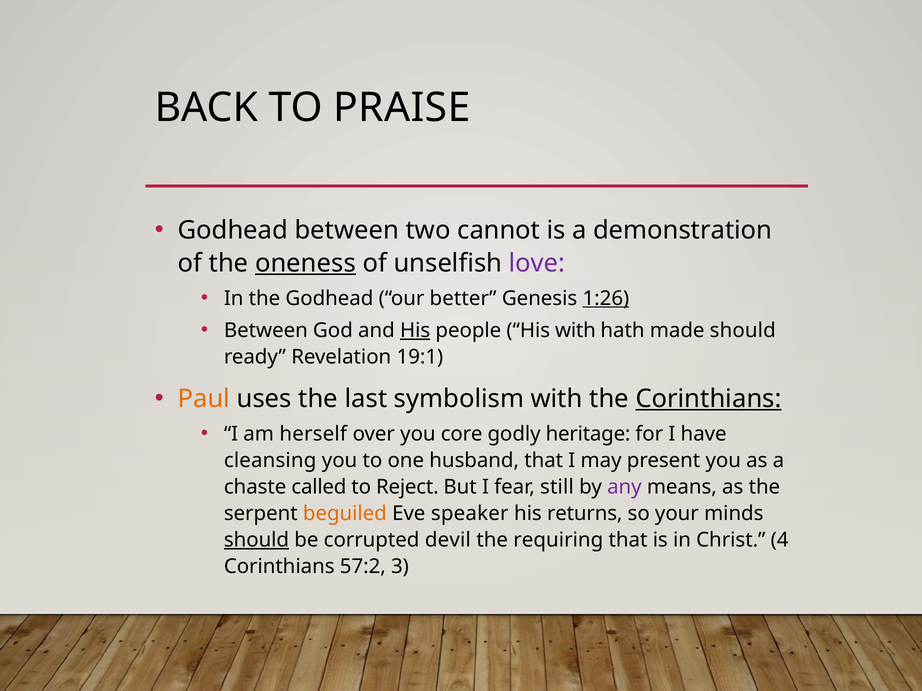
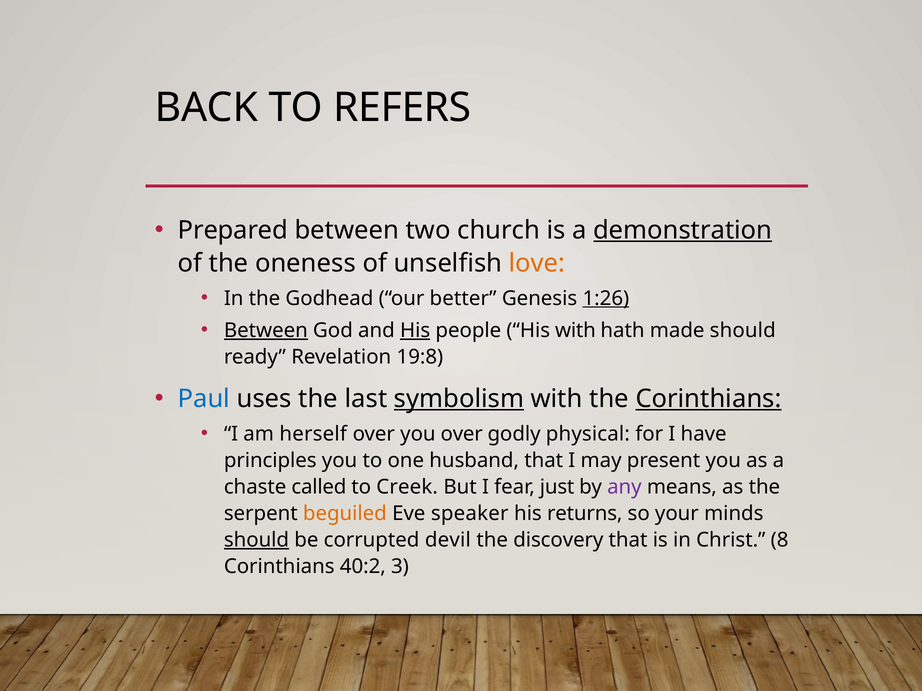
PRAISE: PRAISE -> REFERS (402, 108)
Godhead: Godhead -> Prepared (233, 230)
cannot: cannot -> church (499, 230)
demonstration underline: none -> present (683, 230)
oneness underline: present -> none (305, 263)
love colour: purple -> orange (537, 263)
Between underline: none -> present (266, 331)
19:1: 19:1 -> 19:8 (420, 357)
Paul colour: orange -> blue (204, 399)
symbolism underline: none -> present (459, 399)
you core: core -> over (462, 434)
heritage: heritage -> physical (588, 434)
cleansing: cleansing -> principles (270, 461)
Reject: Reject -> Creek (407, 487)
still: still -> just (557, 487)
requiring: requiring -> discovery (558, 540)
4: 4 -> 8 (780, 540)
57:2: 57:2 -> 40:2 (363, 567)
